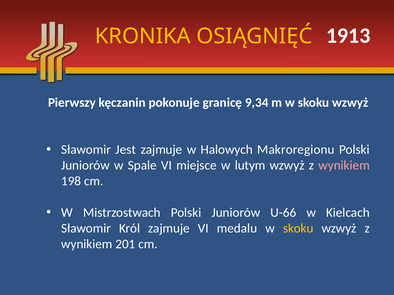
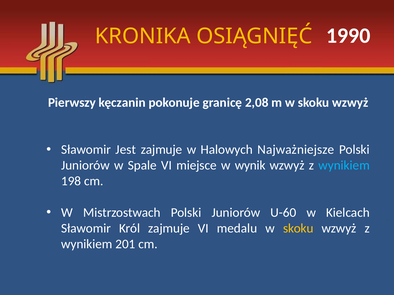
1913: 1913 -> 1990 (348, 36)
9,34: 9,34 -> 2,08 (257, 103)
Makroregionu: Makroregionu -> Najważniejsze (296, 150)
lutym: lutym -> wynik (250, 166)
wynikiem colour: pink -> light blue (344, 166)
U-66: U-66 -> U-60 (283, 213)
